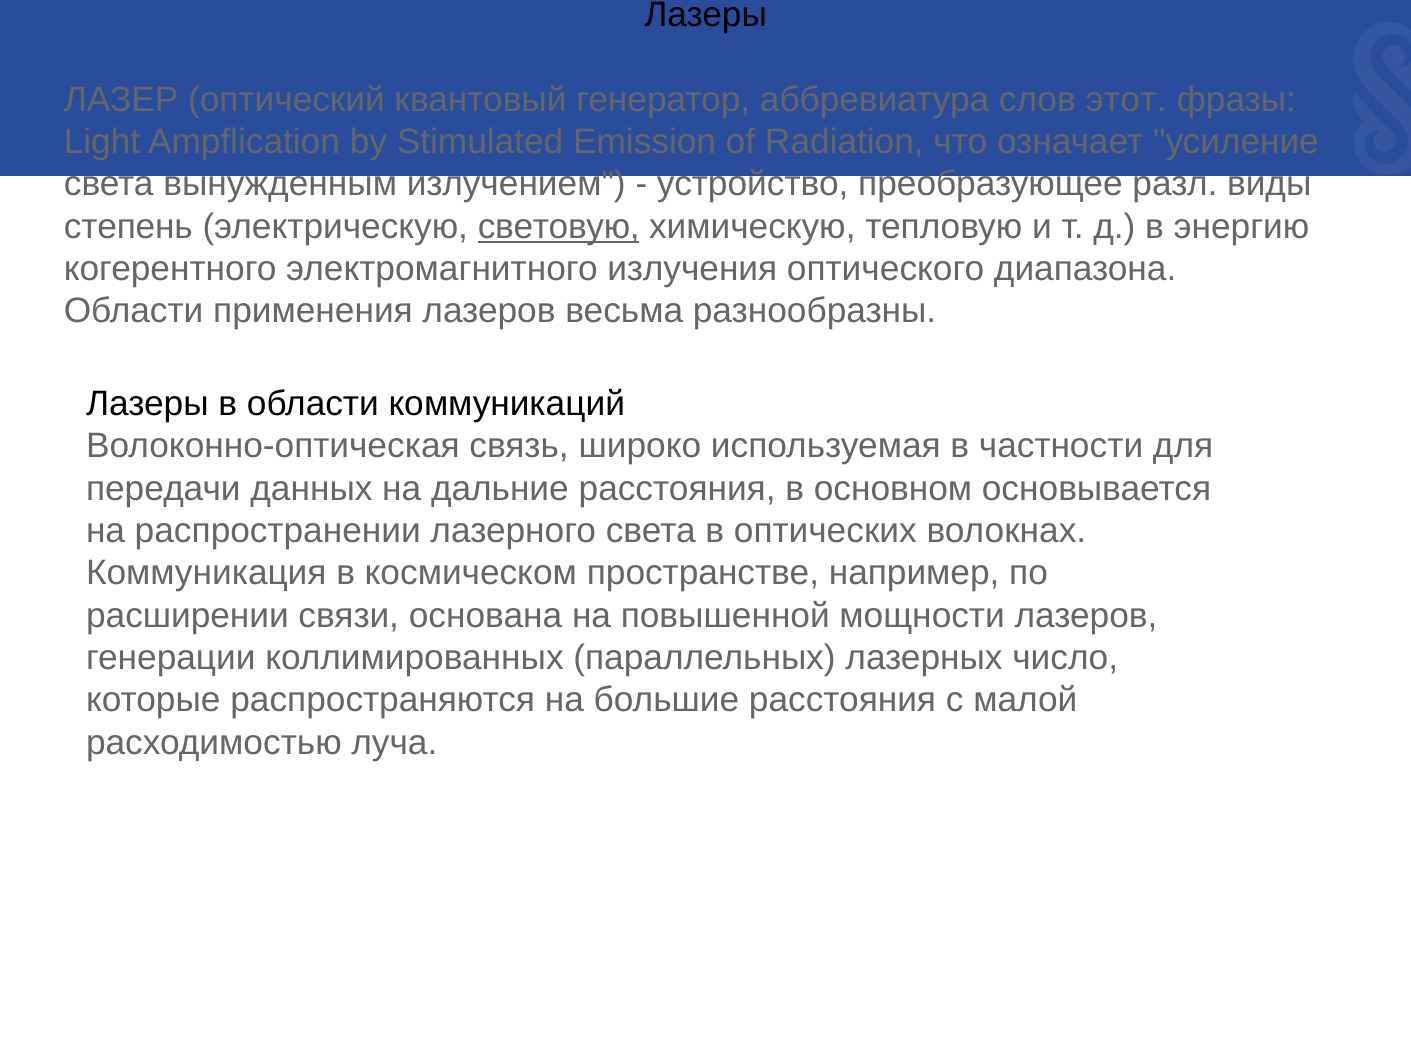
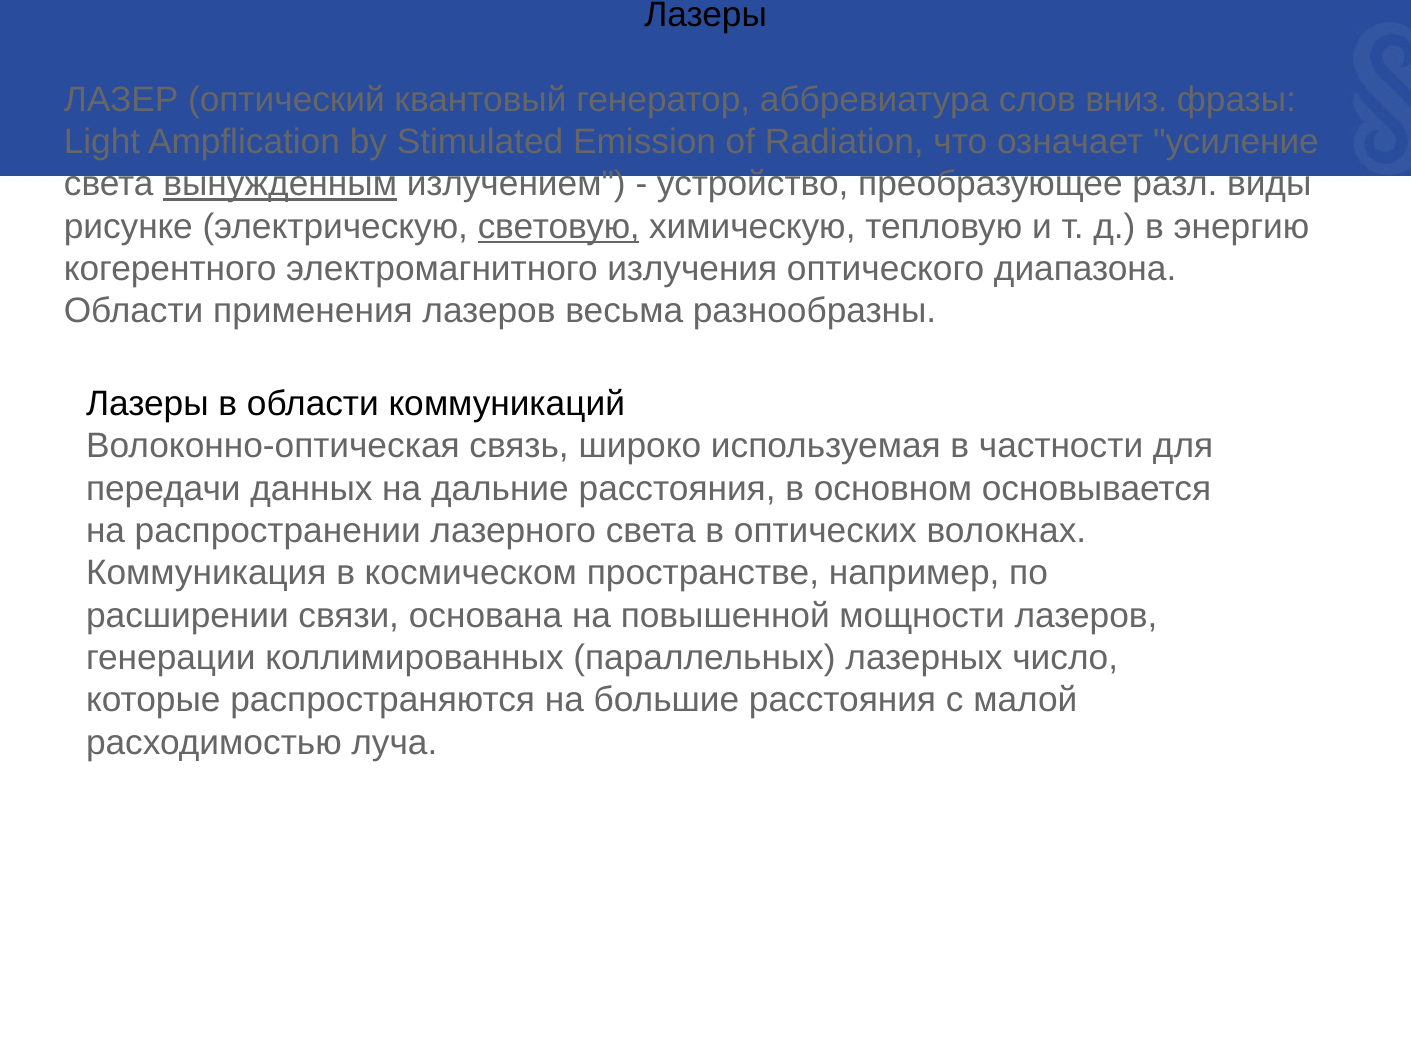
этот: этот -> вниз (1126, 100)
вынужденным underline: none -> present (280, 184)
степень: степень -> рисунке (128, 227)
